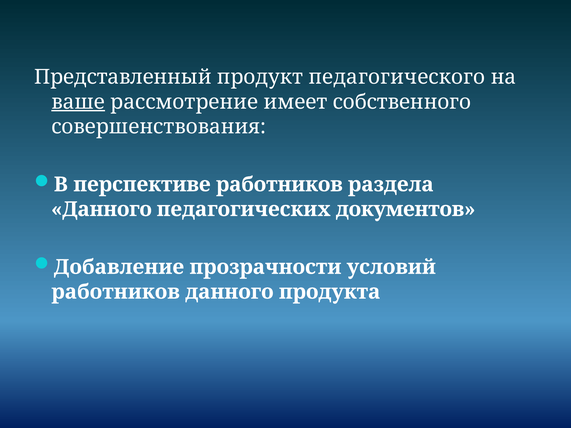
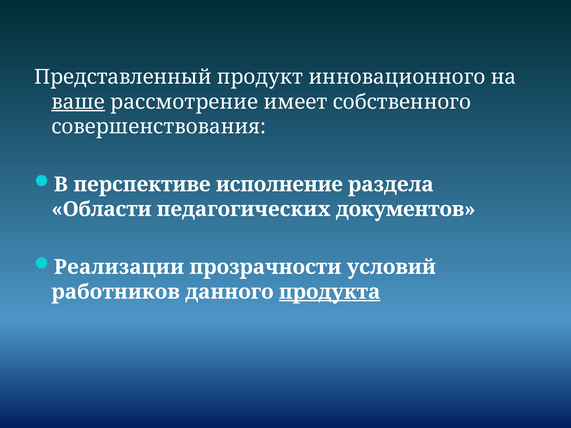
педагогического: педагогического -> инновационного (397, 77)
перспективе работников: работников -> исполнение (279, 185)
Данного: Данного -> Области (101, 209)
Добавление: Добавление -> Реализации (119, 267)
продукта underline: none -> present (330, 292)
